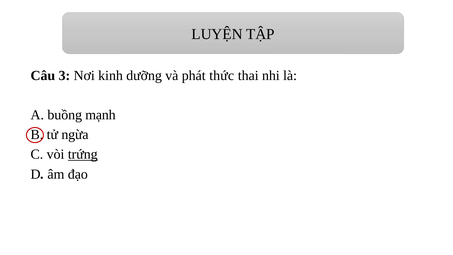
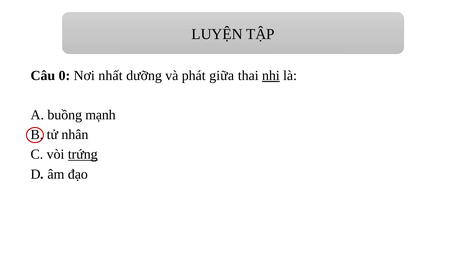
3: 3 -> 0 (64, 76)
kinh: kinh -> nhất (110, 76)
thức: thức -> giữa (222, 76)
nhi underline: none -> present (271, 76)
ngừa: ngừa -> nhân (75, 135)
